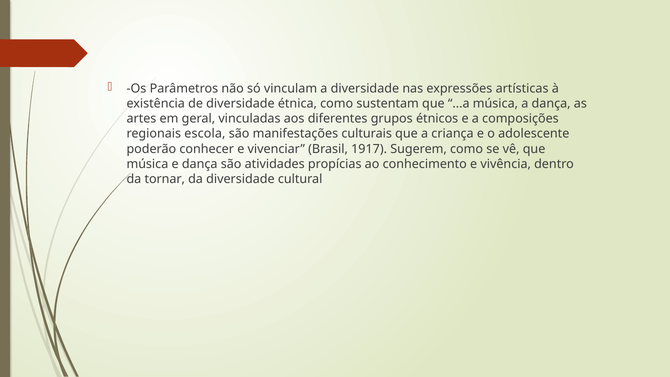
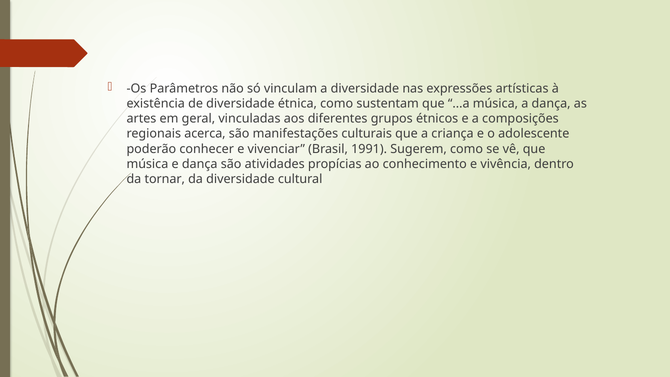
escola: escola -> acerca (205, 134)
1917: 1917 -> 1991 (369, 149)
